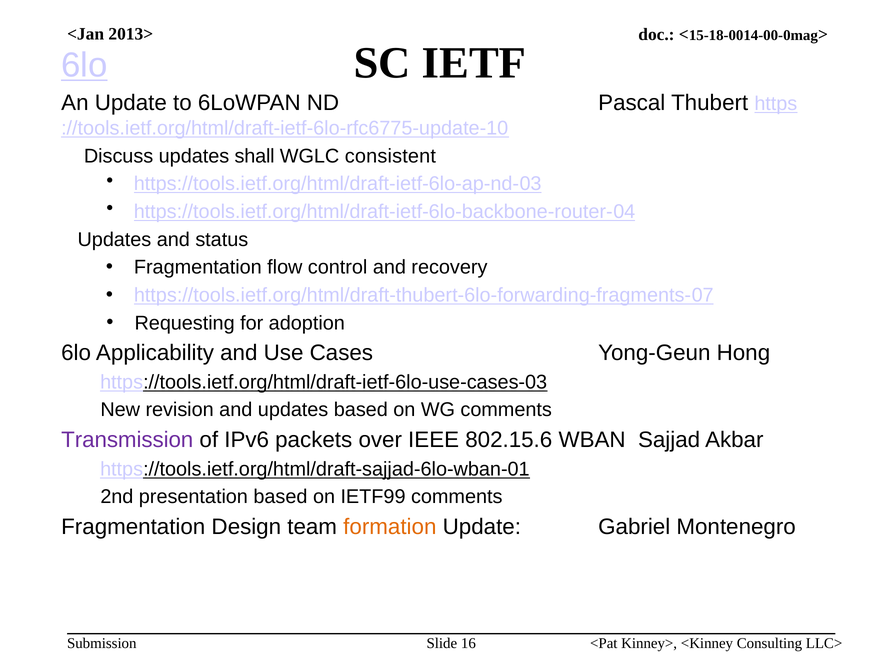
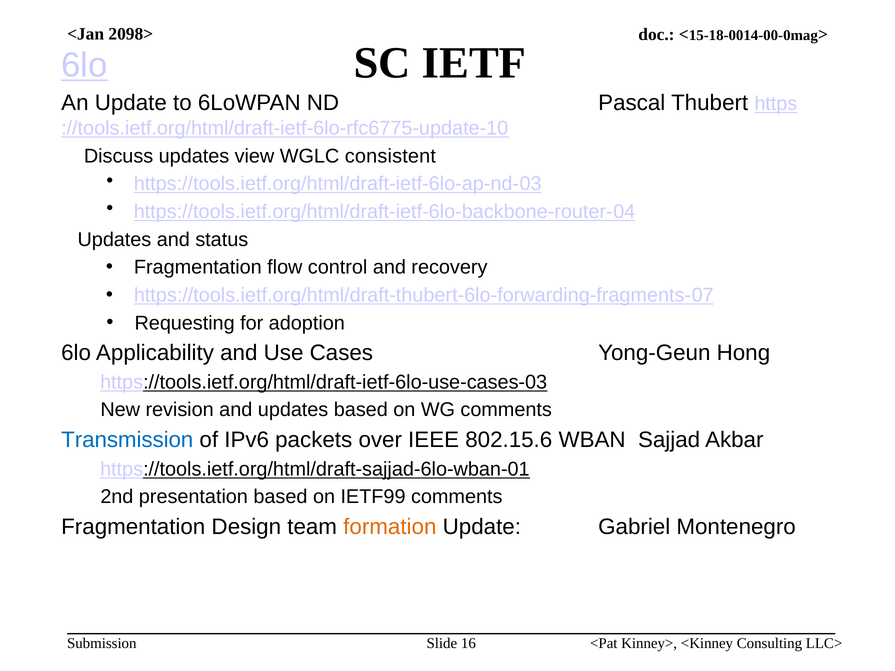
2013>: 2013> -> 2098> (131, 34)
shall: shall -> view (255, 156)
Transmission colour: purple -> blue (127, 440)
